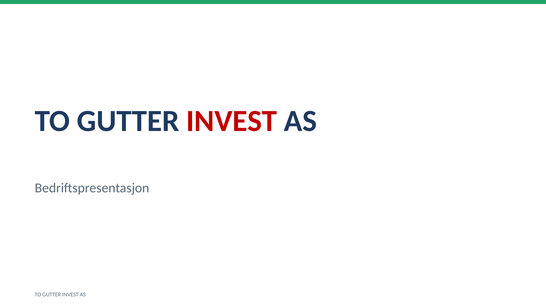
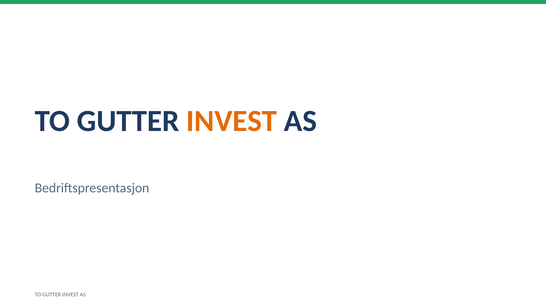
INVEST colour: red -> orange (232, 121)
